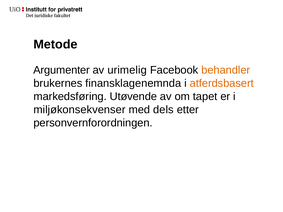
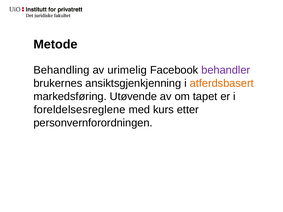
Argumenter: Argumenter -> Behandling (62, 70)
behandler colour: orange -> purple (226, 70)
finansklagenemnda: finansklagenemnda -> ansiktsgjenkjenning (133, 83)
miljøkonsekvenser: miljøkonsekvenser -> foreldelsesreglene (80, 110)
dels: dels -> kurs (163, 110)
